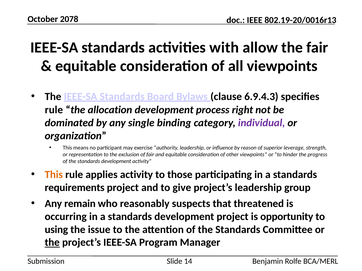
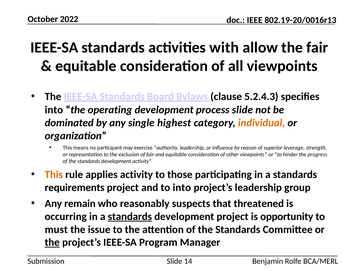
2078: 2078 -> 2022 (69, 19)
6.9.4.3: 6.9.4.3 -> 5.2.4.3 (261, 97)
rule: rule -> into (54, 110)
allocation: allocation -> operating (110, 110)
process right: right -> slide (242, 110)
binding: binding -> highest (174, 123)
individual colour: purple -> orange (262, 123)
to give: give -> into (182, 188)
standards underline: none -> present (130, 217)
using: using -> must (56, 230)
